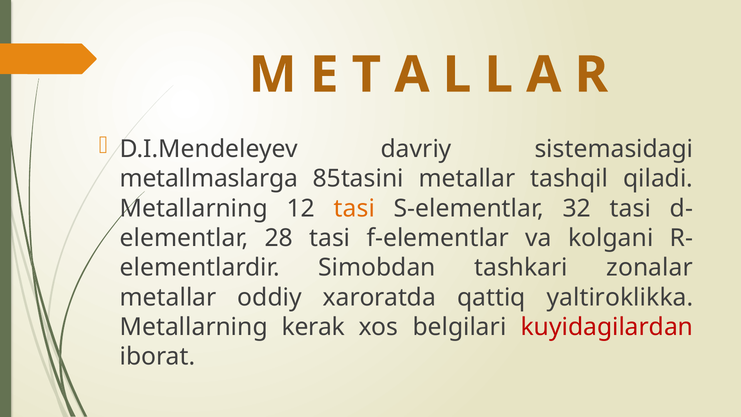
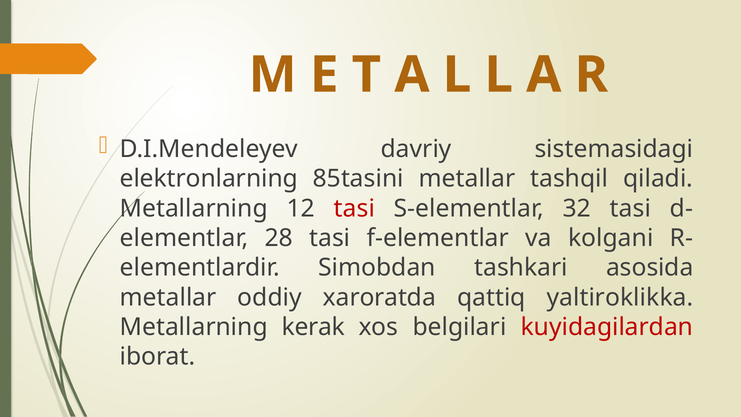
metallmaslarga: metallmaslarga -> elektronlarning (209, 179)
tasi colour: orange -> red (354, 208)
zonalar: zonalar -> asosida (650, 268)
